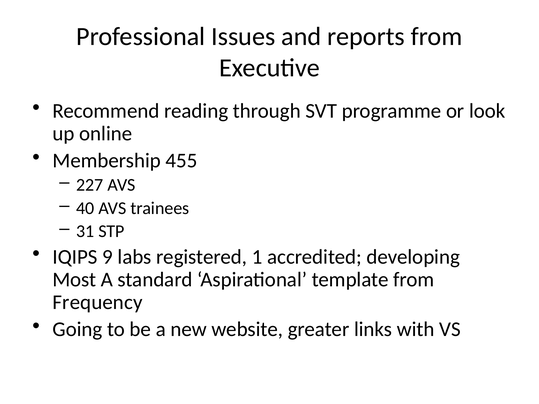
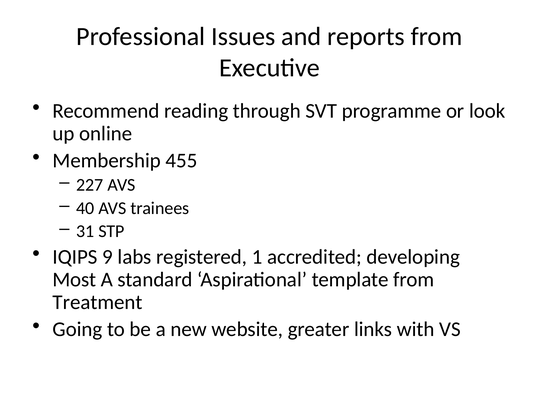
Frequency: Frequency -> Treatment (98, 302)
